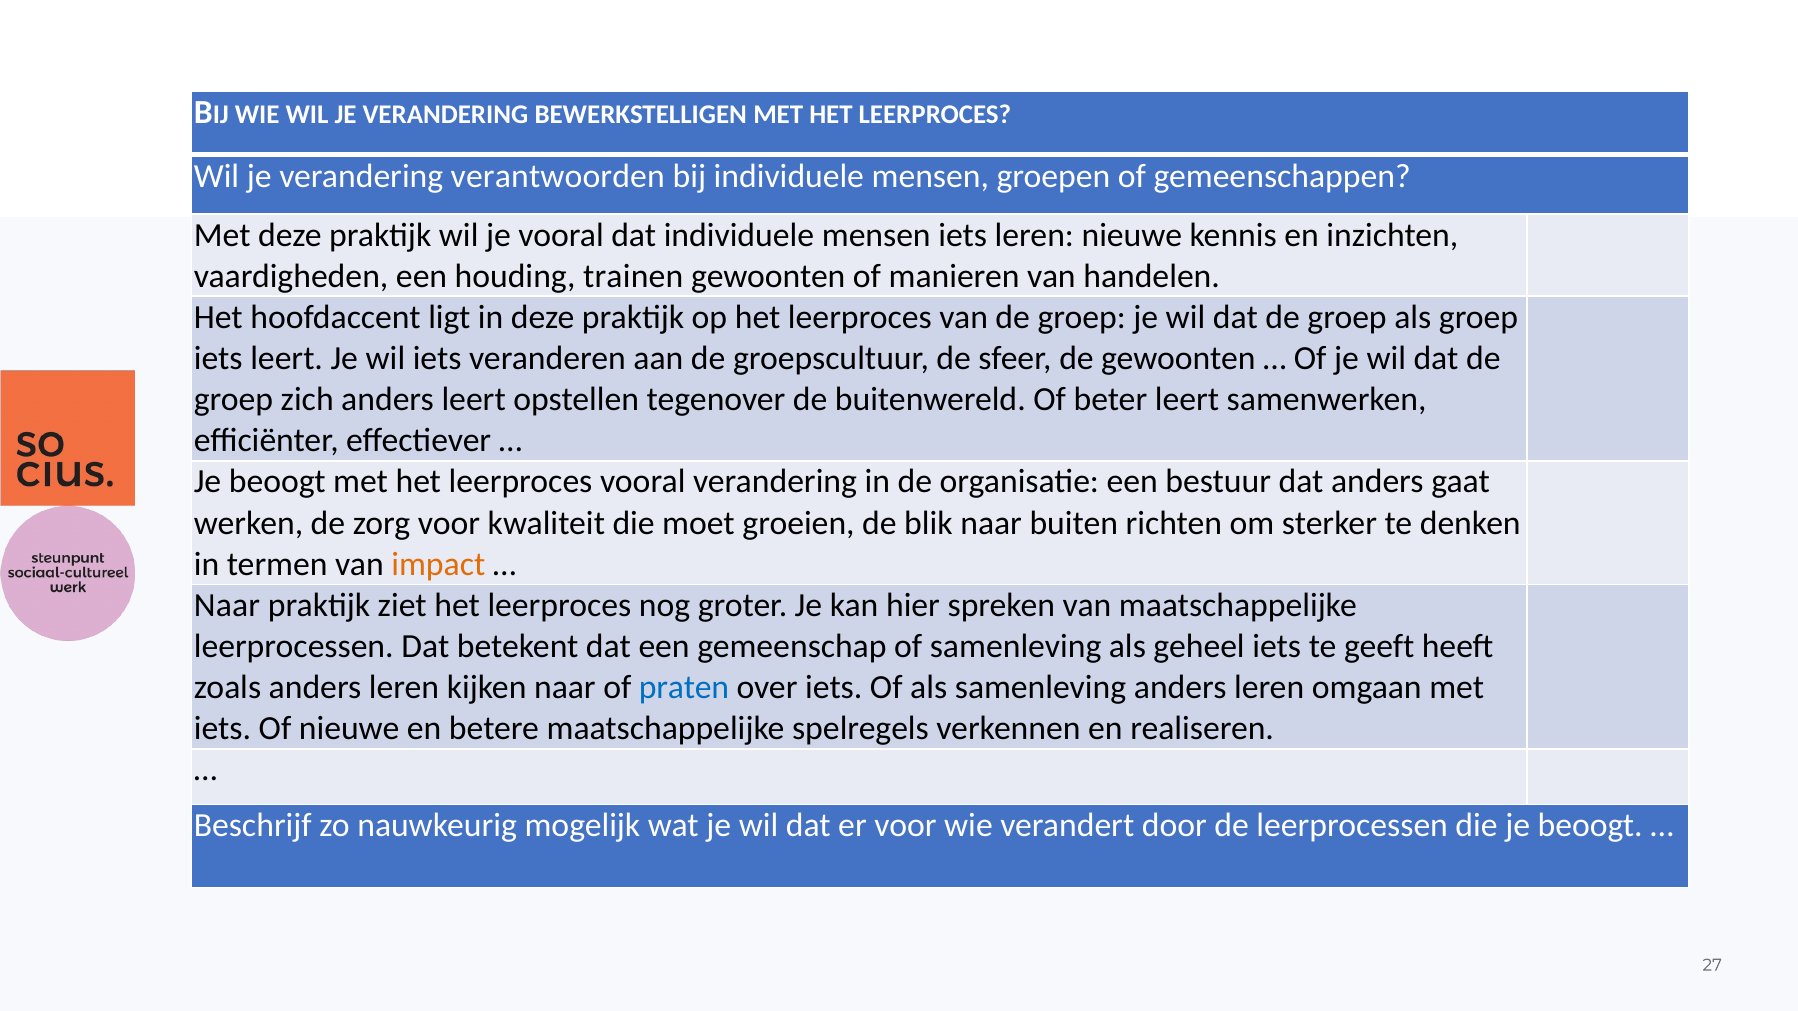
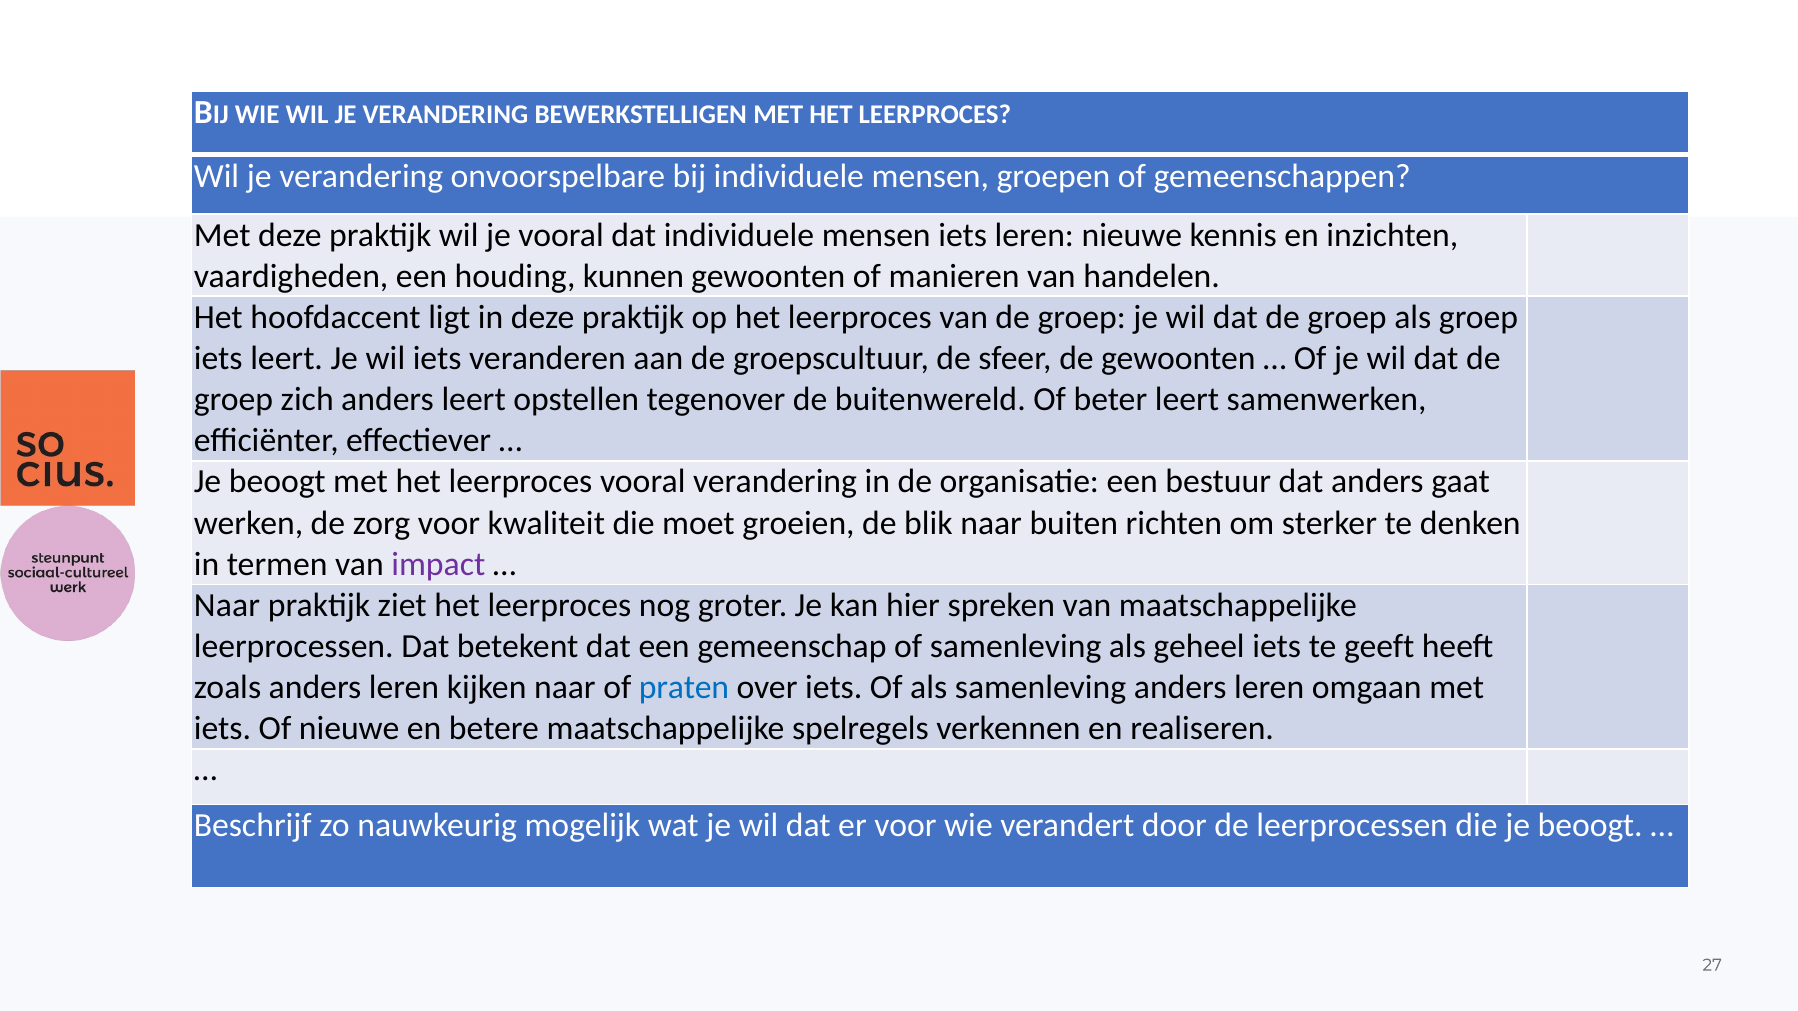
verantwoorden: verantwoorden -> onvoorspelbare (558, 176)
trainen: trainen -> kunnen (633, 276)
impact colour: orange -> purple (438, 564)
